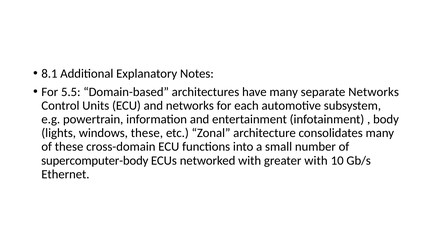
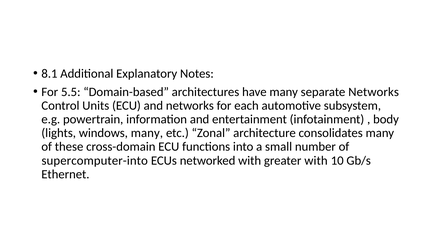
windows these: these -> many (147, 133)
supercomputer-body: supercomputer-body -> supercomputer-into (95, 161)
